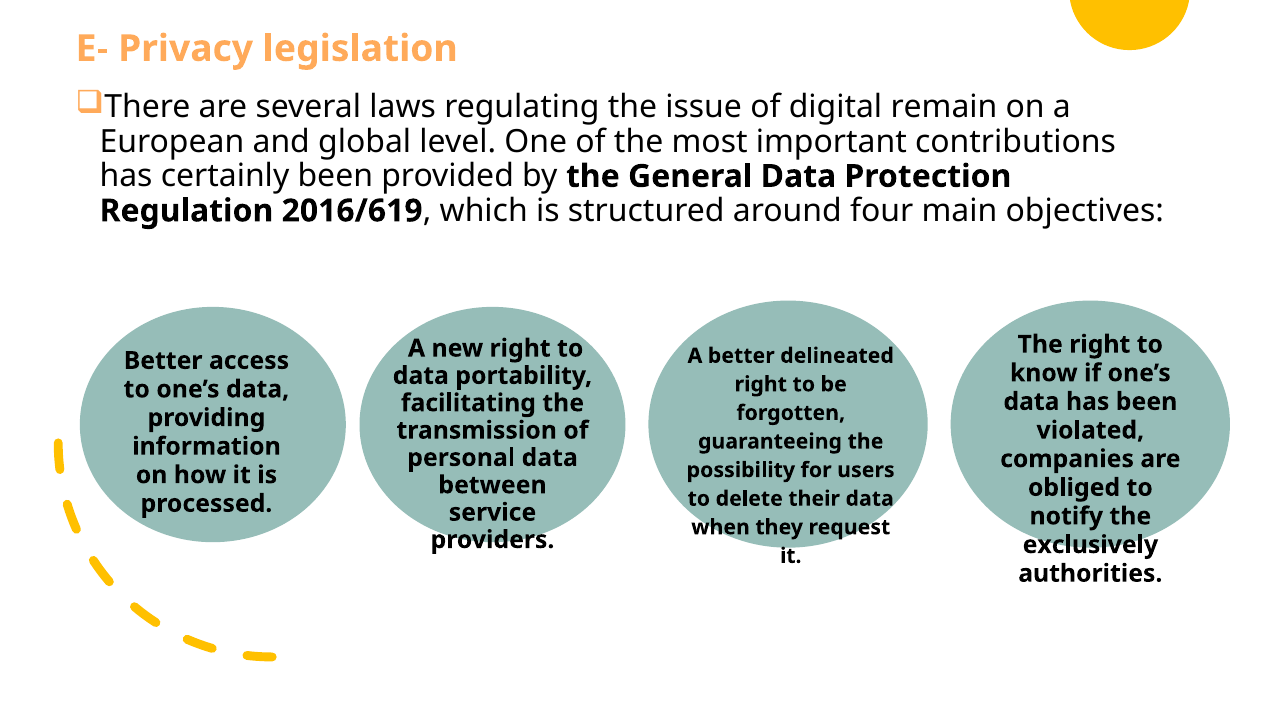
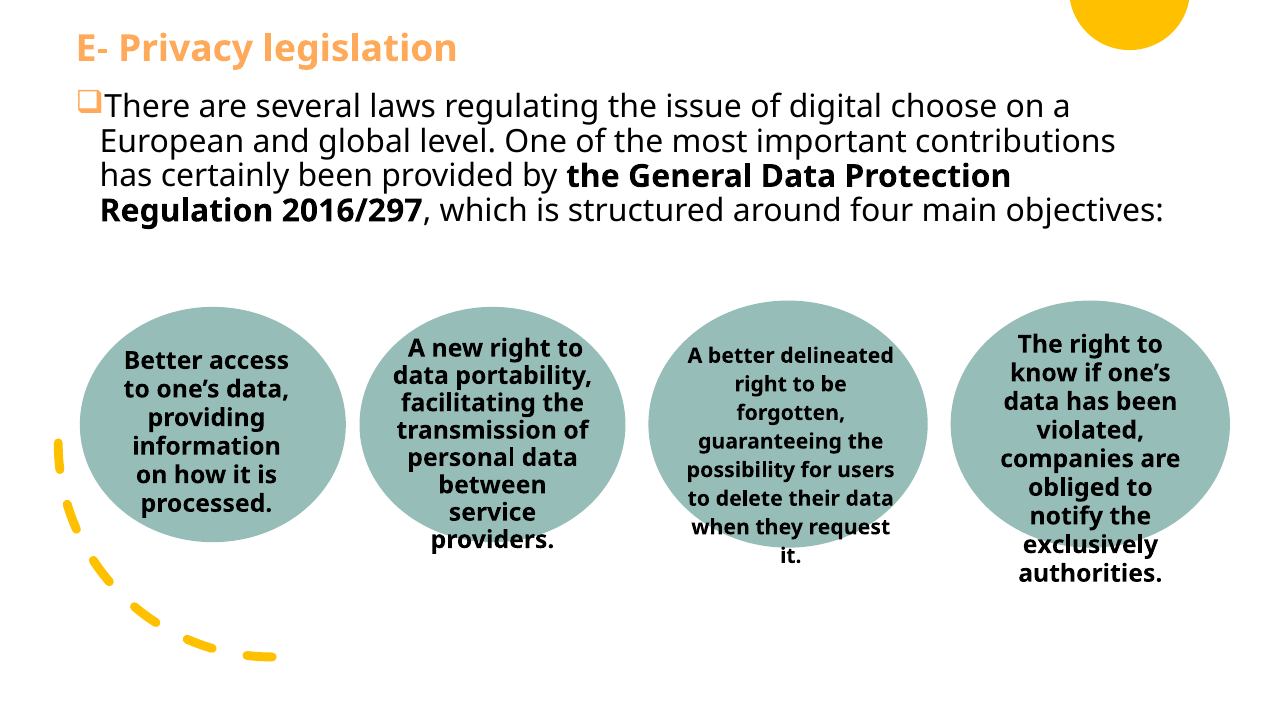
remain: remain -> choose (944, 107)
2016/619: 2016/619 -> 2016/297 (352, 211)
